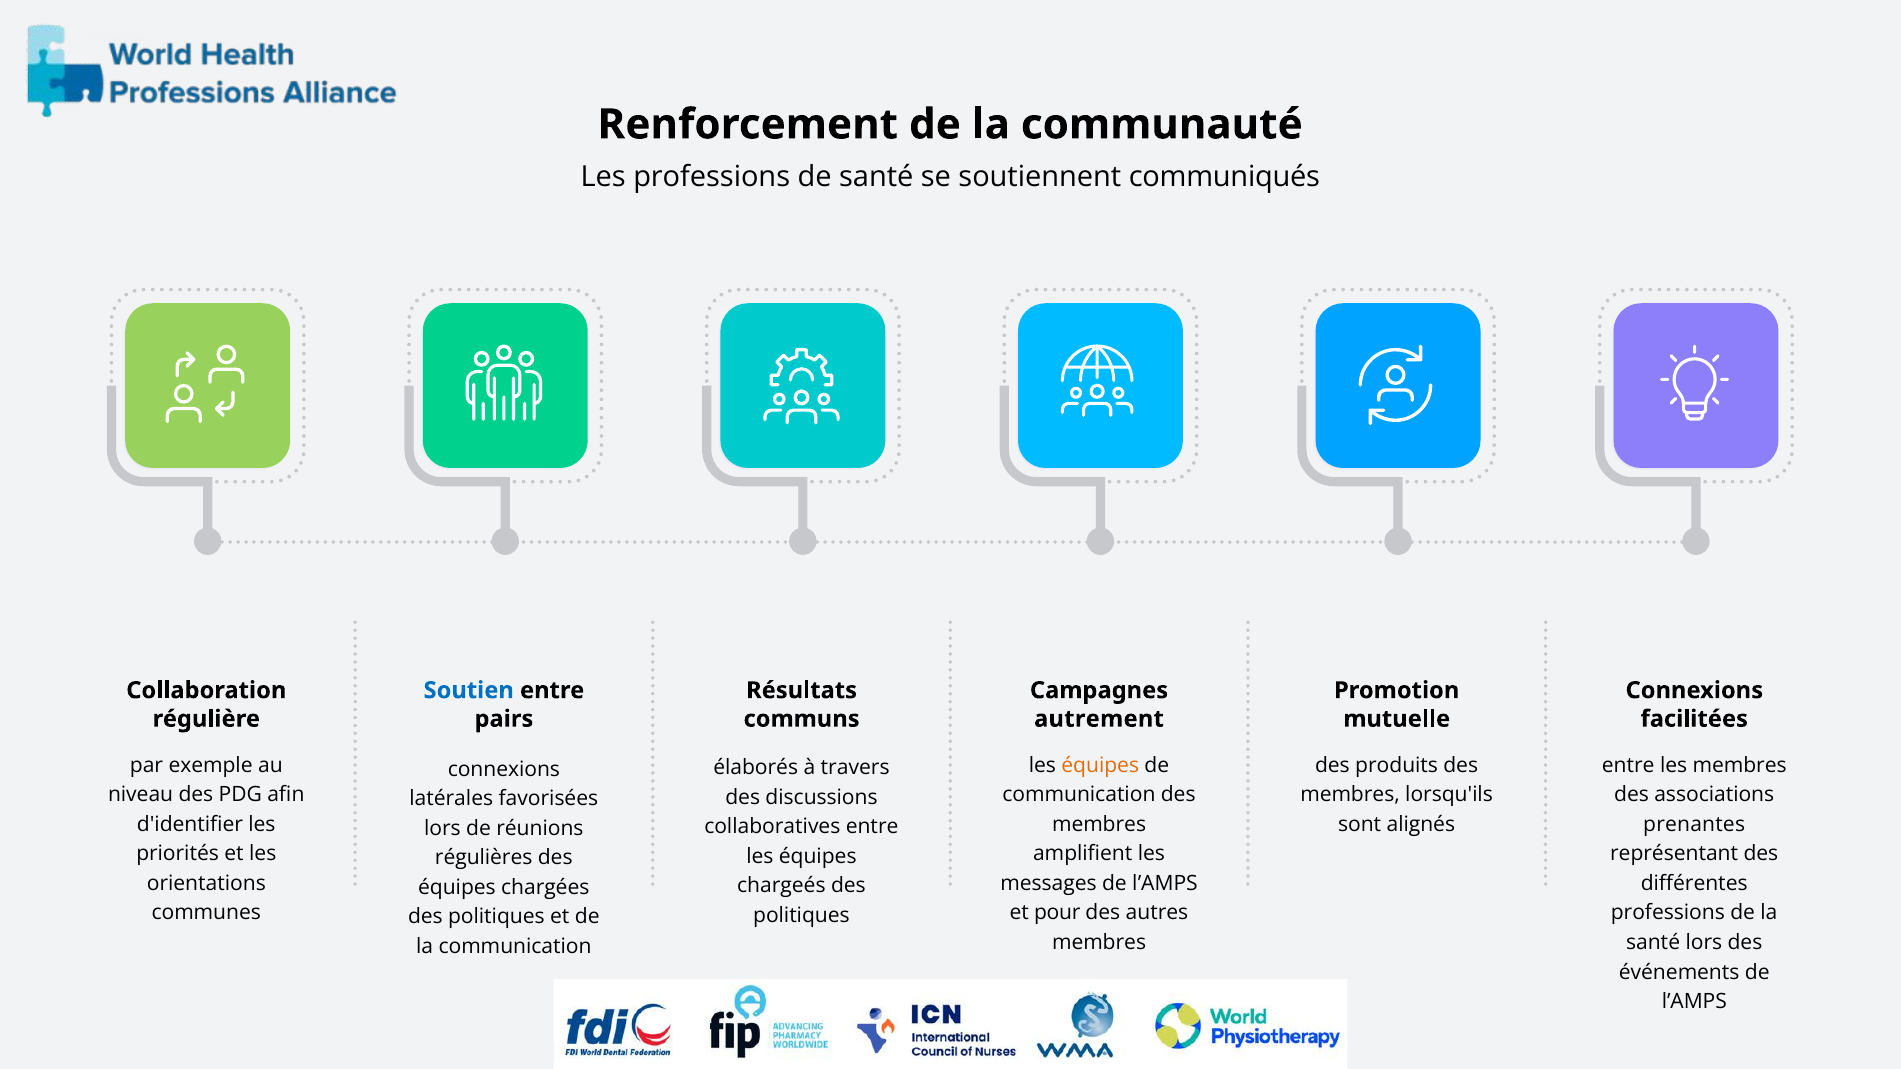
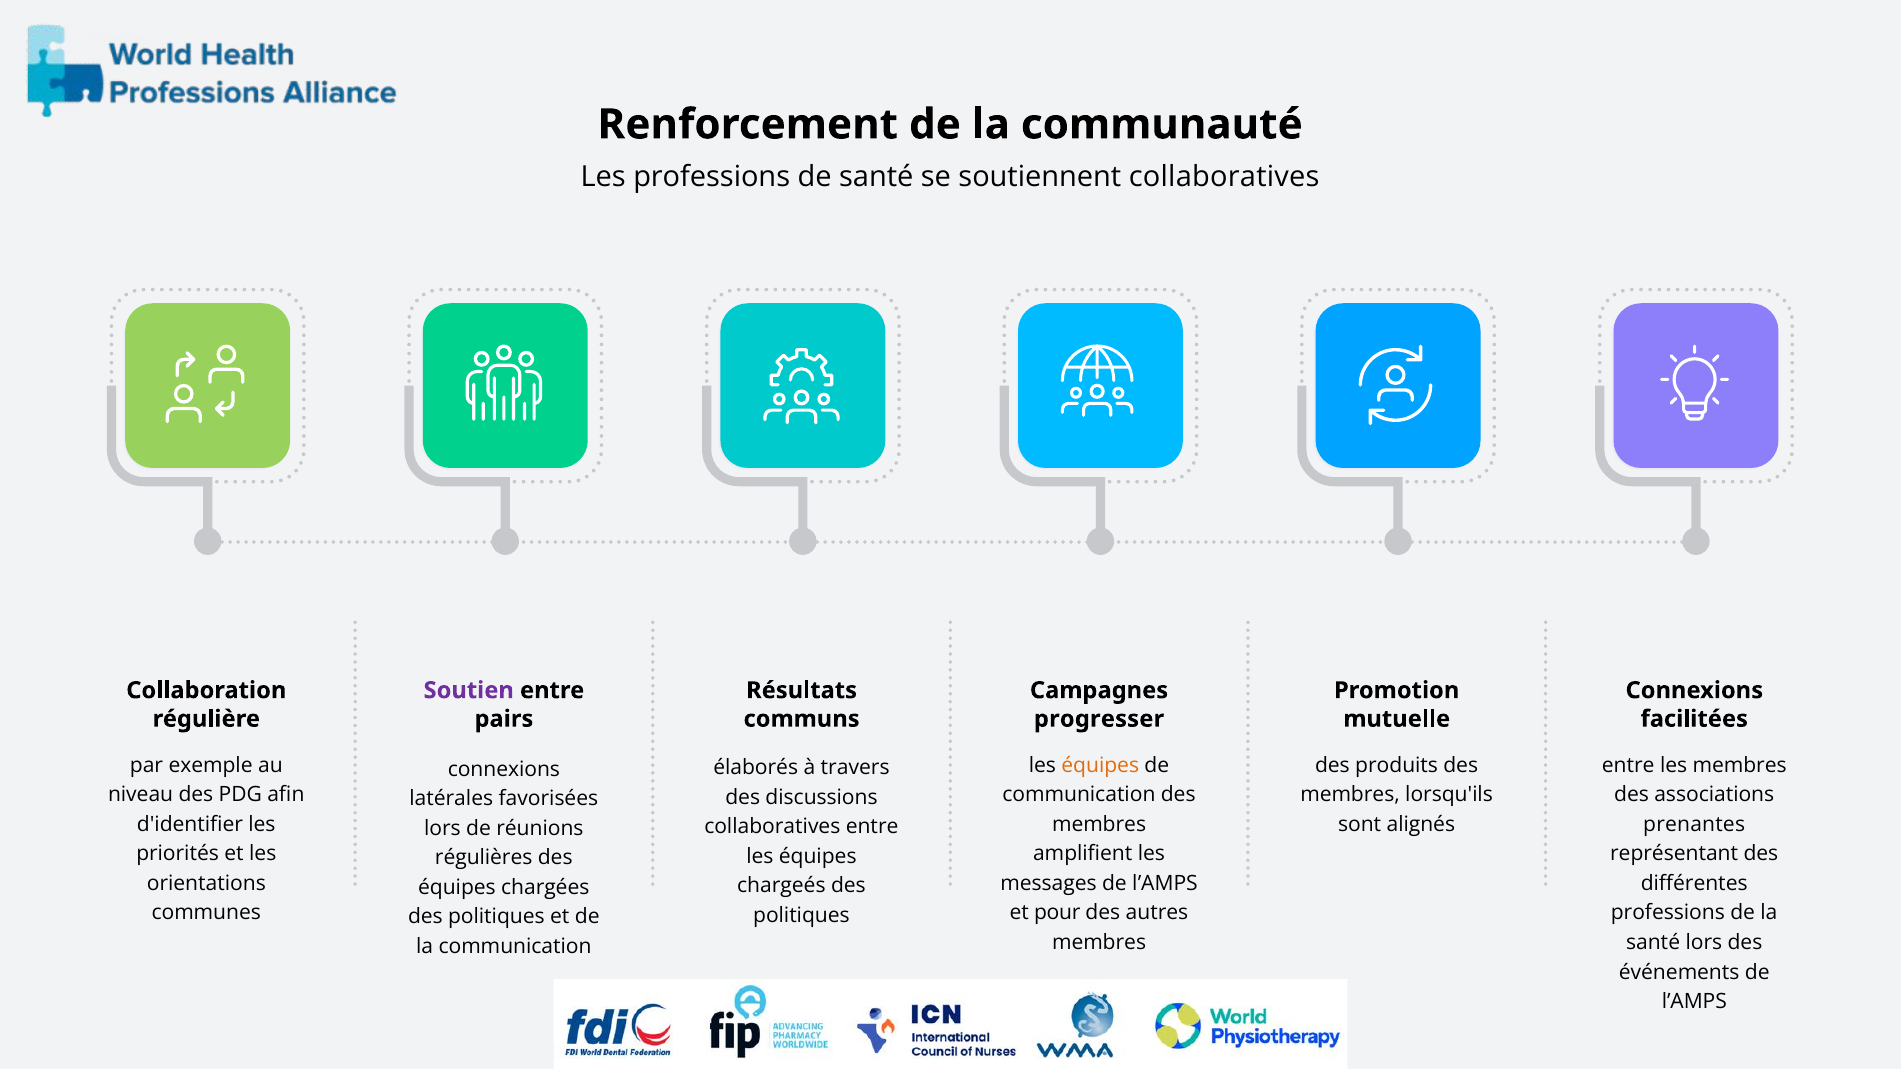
soutiennent communiqués: communiqués -> collaboratives (1224, 177)
Soutien colour: blue -> purple (469, 691)
autrement: autrement -> progresser (1099, 719)
